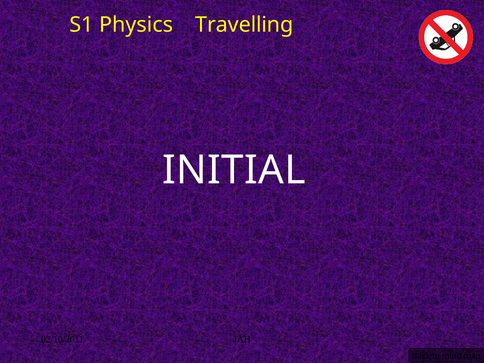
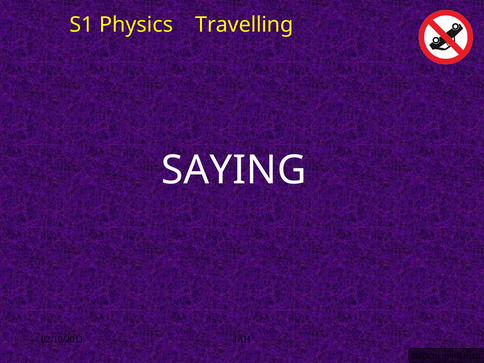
INITIAL: INITIAL -> SAYING (234, 170)
